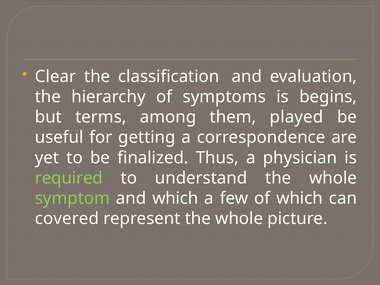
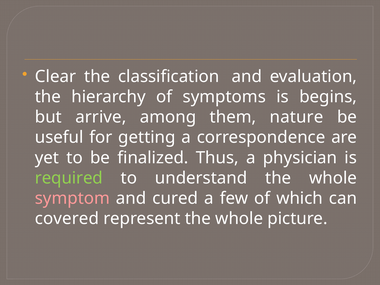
terms: terms -> arrive (101, 117)
played: played -> nature (297, 117)
symptom colour: light green -> pink (72, 198)
and which: which -> cured (175, 198)
